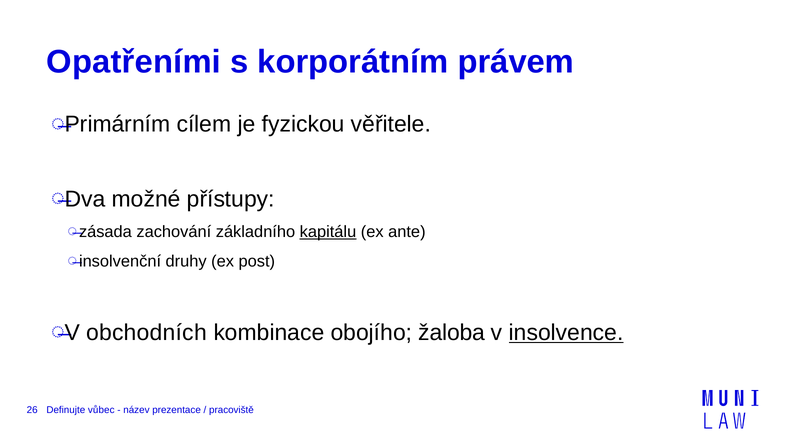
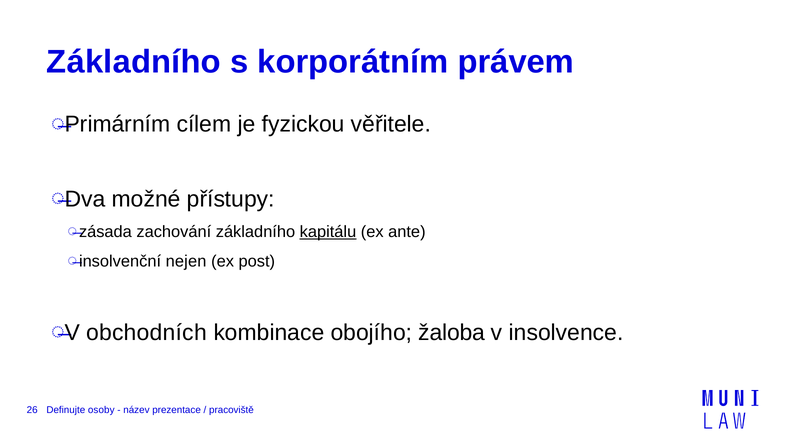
Opatřeními: Opatřeními -> Základního (134, 62)
druhy: druhy -> nejen (186, 262)
insolvence underline: present -> none (566, 333)
vůbec: vůbec -> osoby (101, 411)
